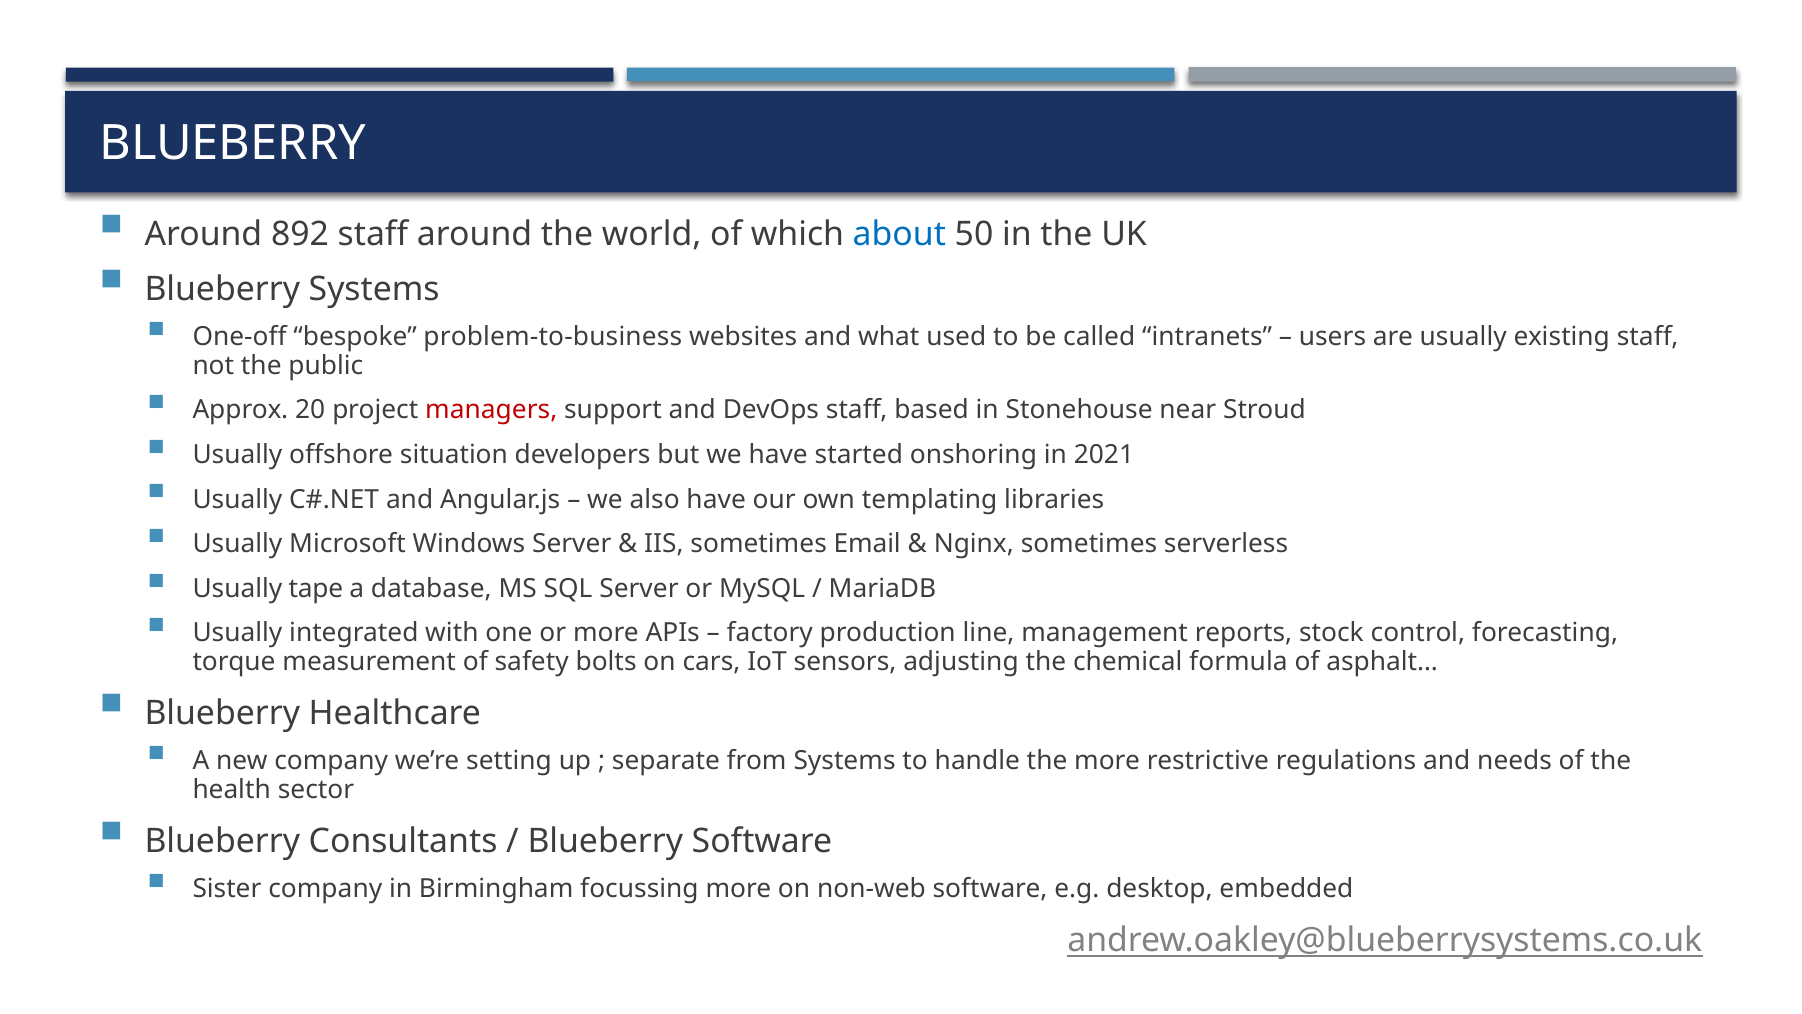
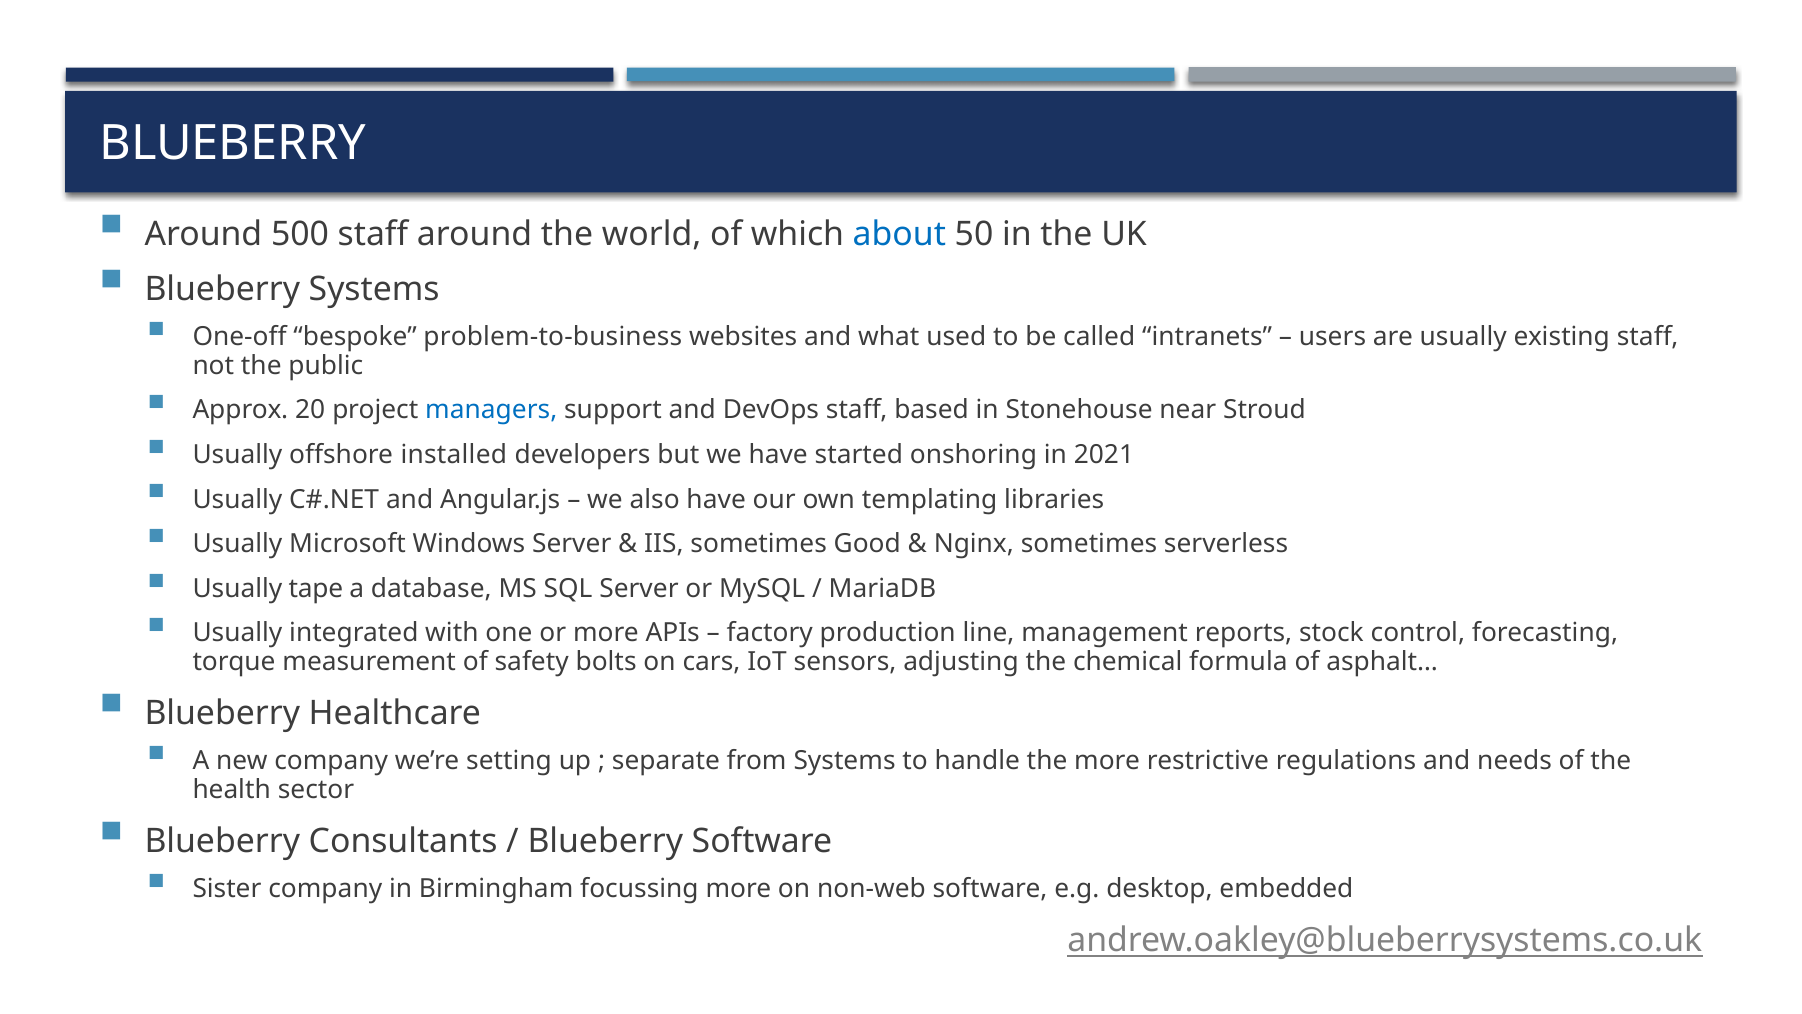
892: 892 -> 500 (300, 235)
managers colour: red -> blue (491, 410)
situation: situation -> installed (454, 455)
Email: Email -> Good (867, 544)
